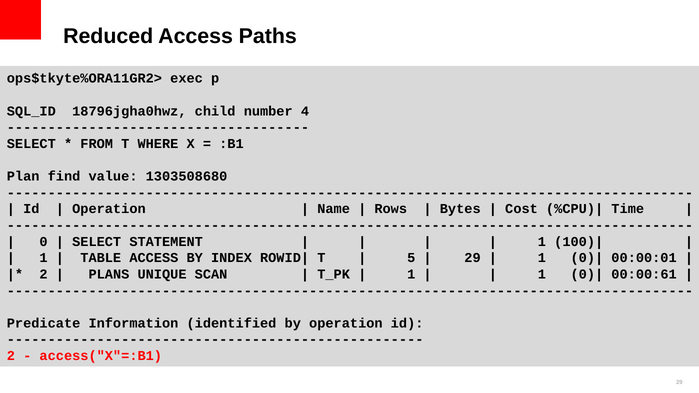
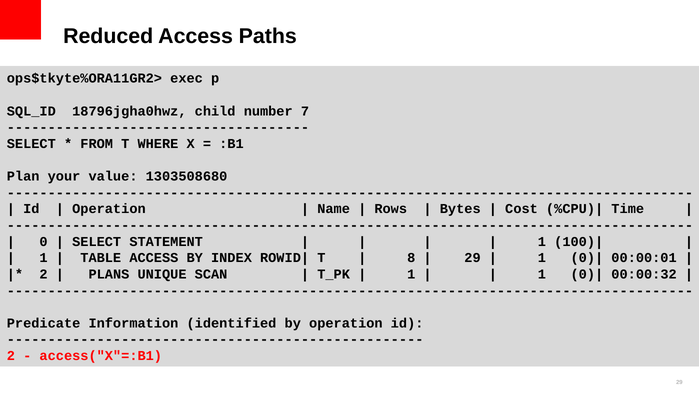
4: 4 -> 7 (305, 111)
find: find -> your (64, 176)
5: 5 -> 8 (411, 258)
00:00:61: 00:00:61 -> 00:00:32 (644, 274)
